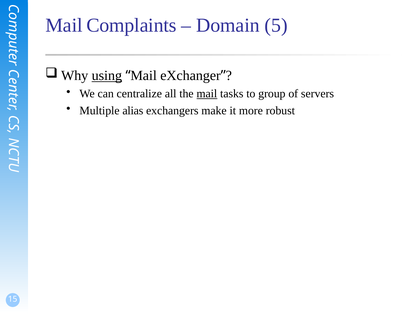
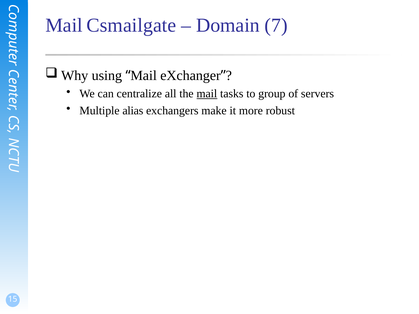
Complaints: Complaints -> Csmailgate (131, 25)
5: 5 -> 7 (276, 25)
using underline: present -> none (107, 76)
